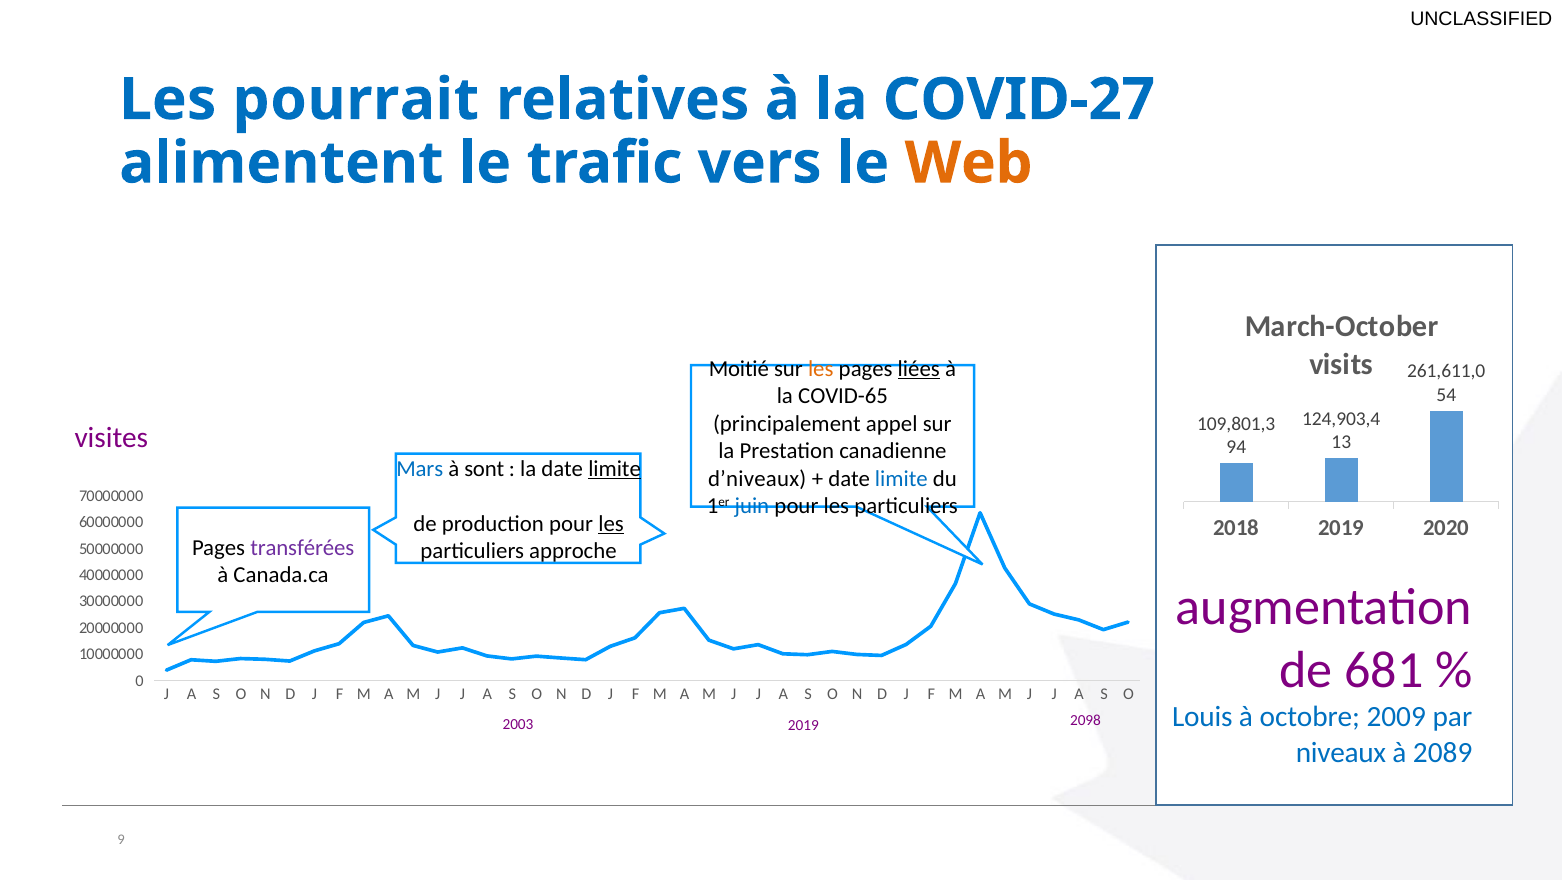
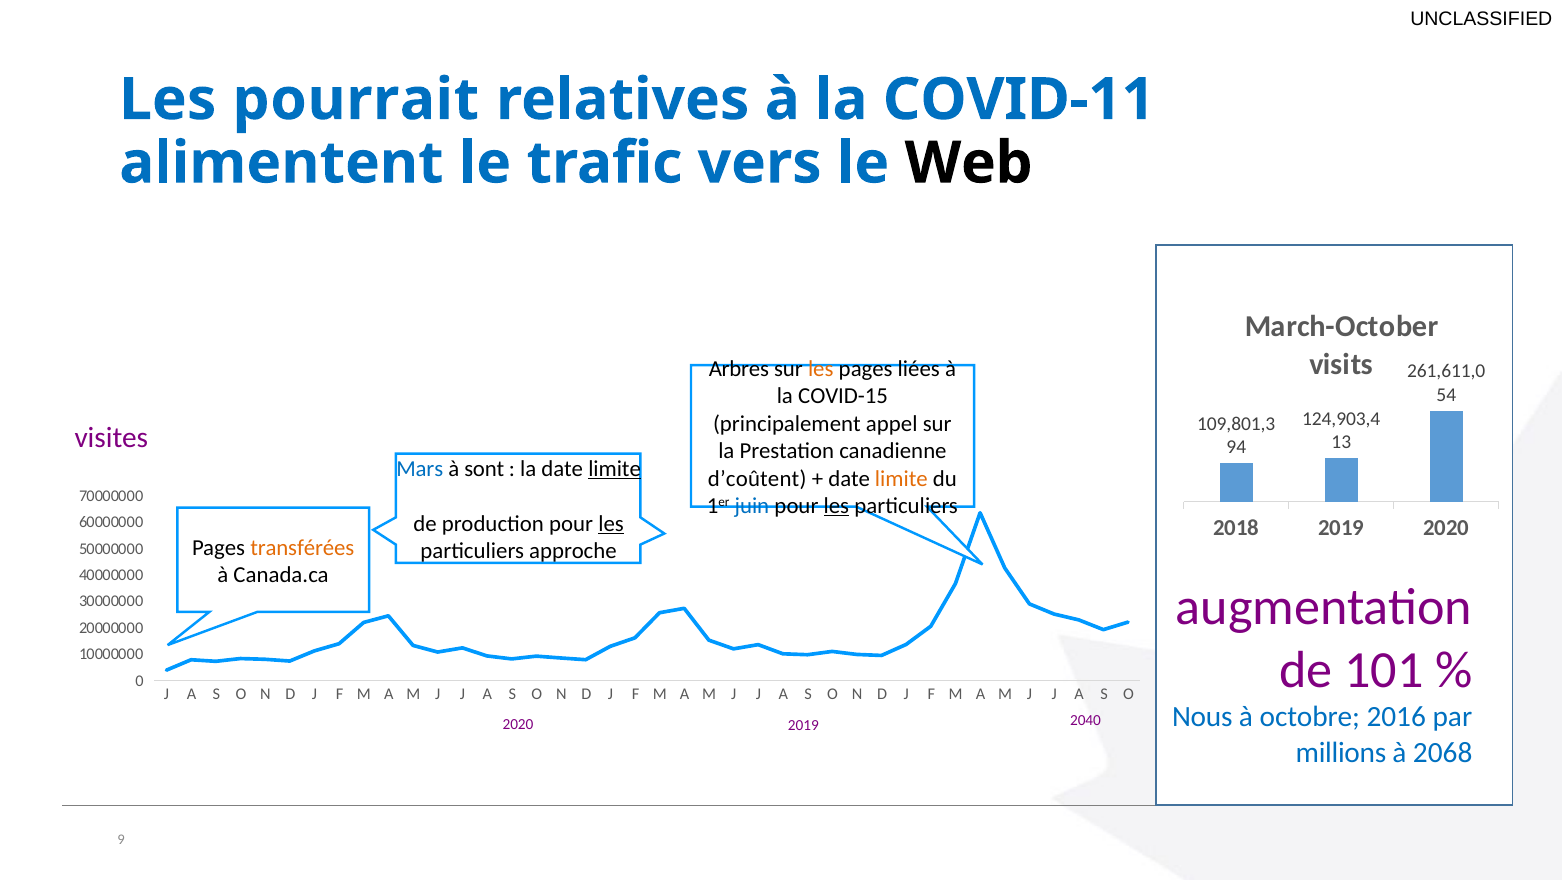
COVID-27: COVID-27 -> COVID-11 (1019, 100)
Web colour: orange -> black (969, 163)
Moitié: Moitié -> Arbres (739, 369)
liées underline: present -> none (919, 369)
COVID-65: COVID-65 -> COVID-15 (843, 396)
d’niveaux: d’niveaux -> d’coûtent (757, 478)
limite colour: blue -> orange (901, 478)
les underline: none -> present (836, 506)
transférées colour: purple -> orange (302, 548)
681: 681 -> 101 (1384, 670)
Louis: Louis -> Nous (1202, 717)
2009: 2009 -> 2016 (1396, 717)
2098: 2098 -> 2040 (1086, 720)
2003: 2003 -> 2020 (518, 724)
niveaux: niveaux -> millions (1341, 752)
2089: 2089 -> 2068 (1443, 752)
